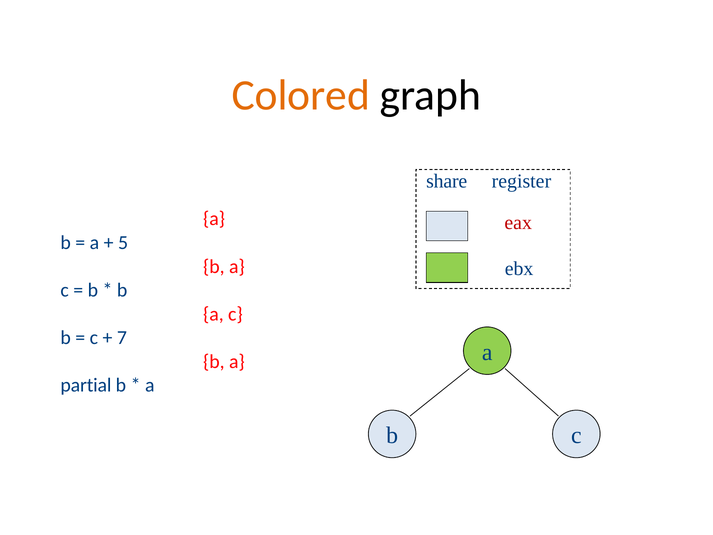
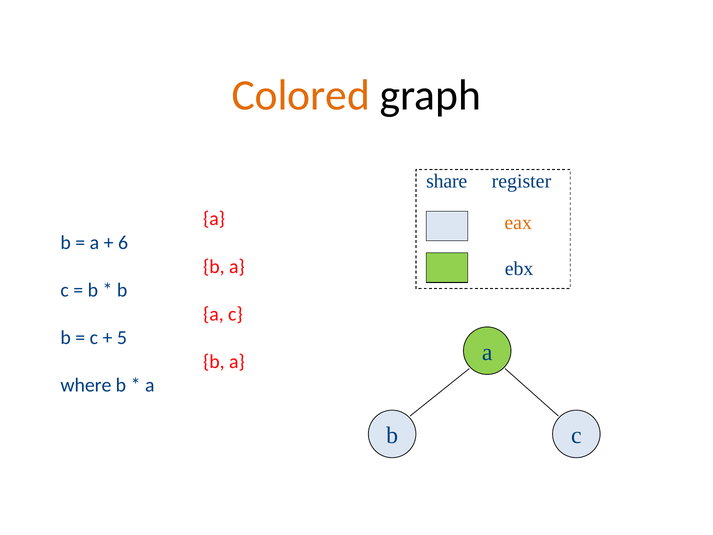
eax colour: red -> orange (518, 223)
5: 5 -> 6 (123, 243)
7: 7 -> 5 (122, 338)
partial: partial -> where (86, 385)
